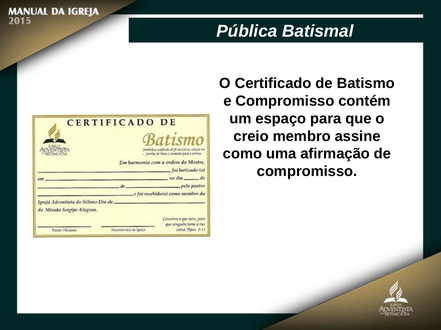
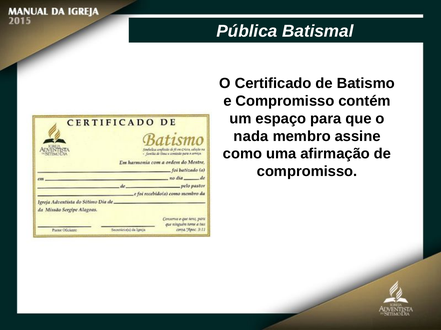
creio: creio -> nada (251, 137)
